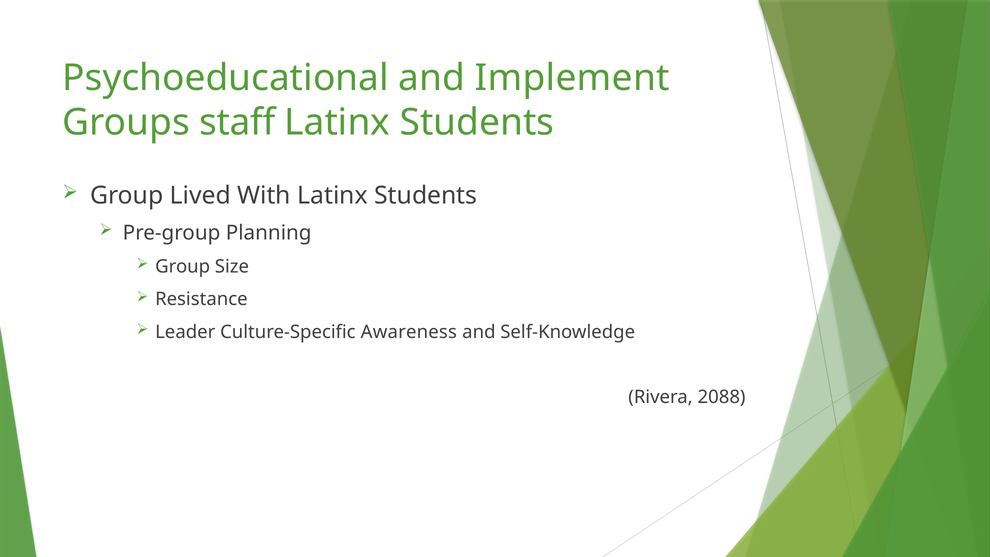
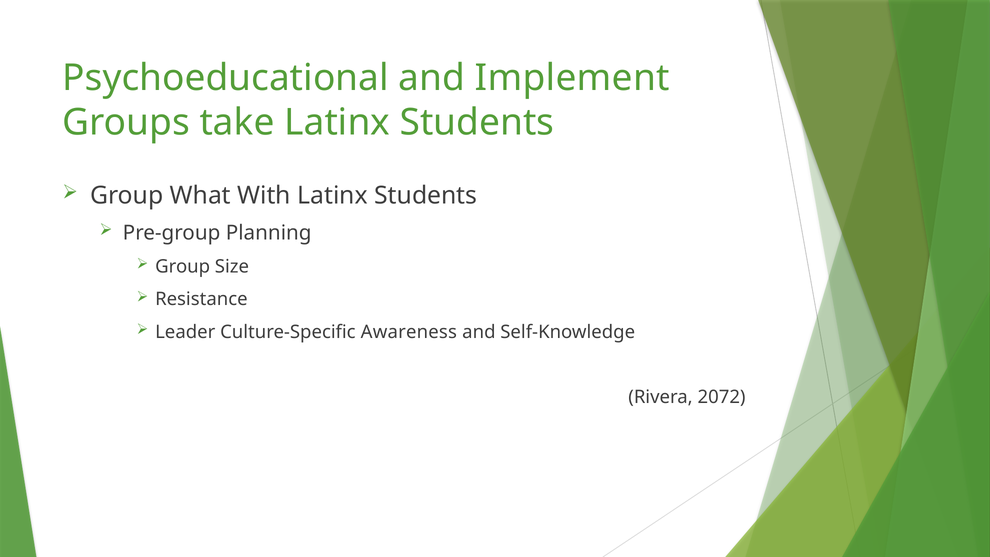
staff: staff -> take (237, 123)
Lived: Lived -> What (200, 196)
2088: 2088 -> 2072 (722, 397)
